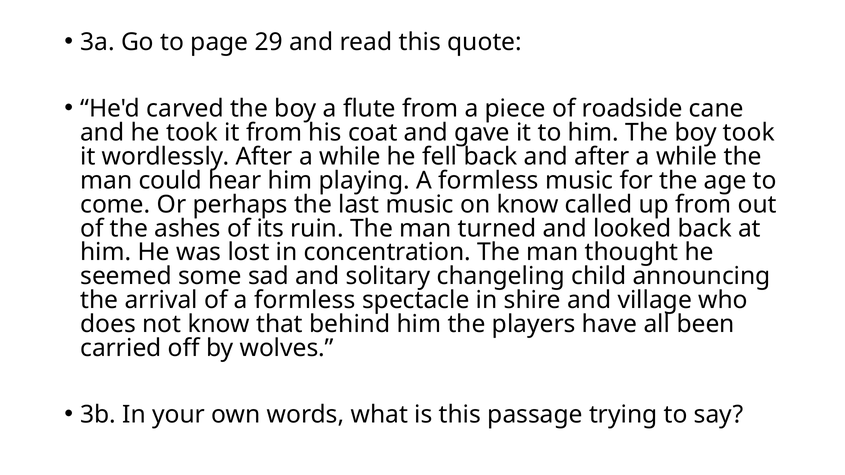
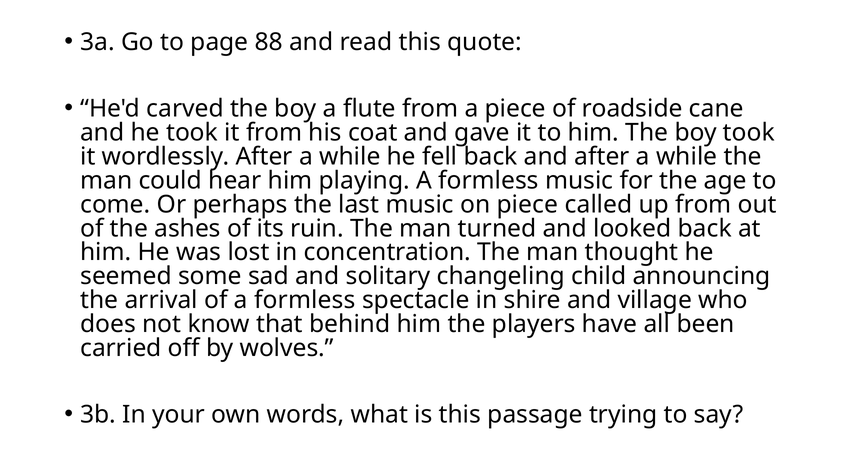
29: 29 -> 88 (269, 42)
on know: know -> piece (527, 205)
